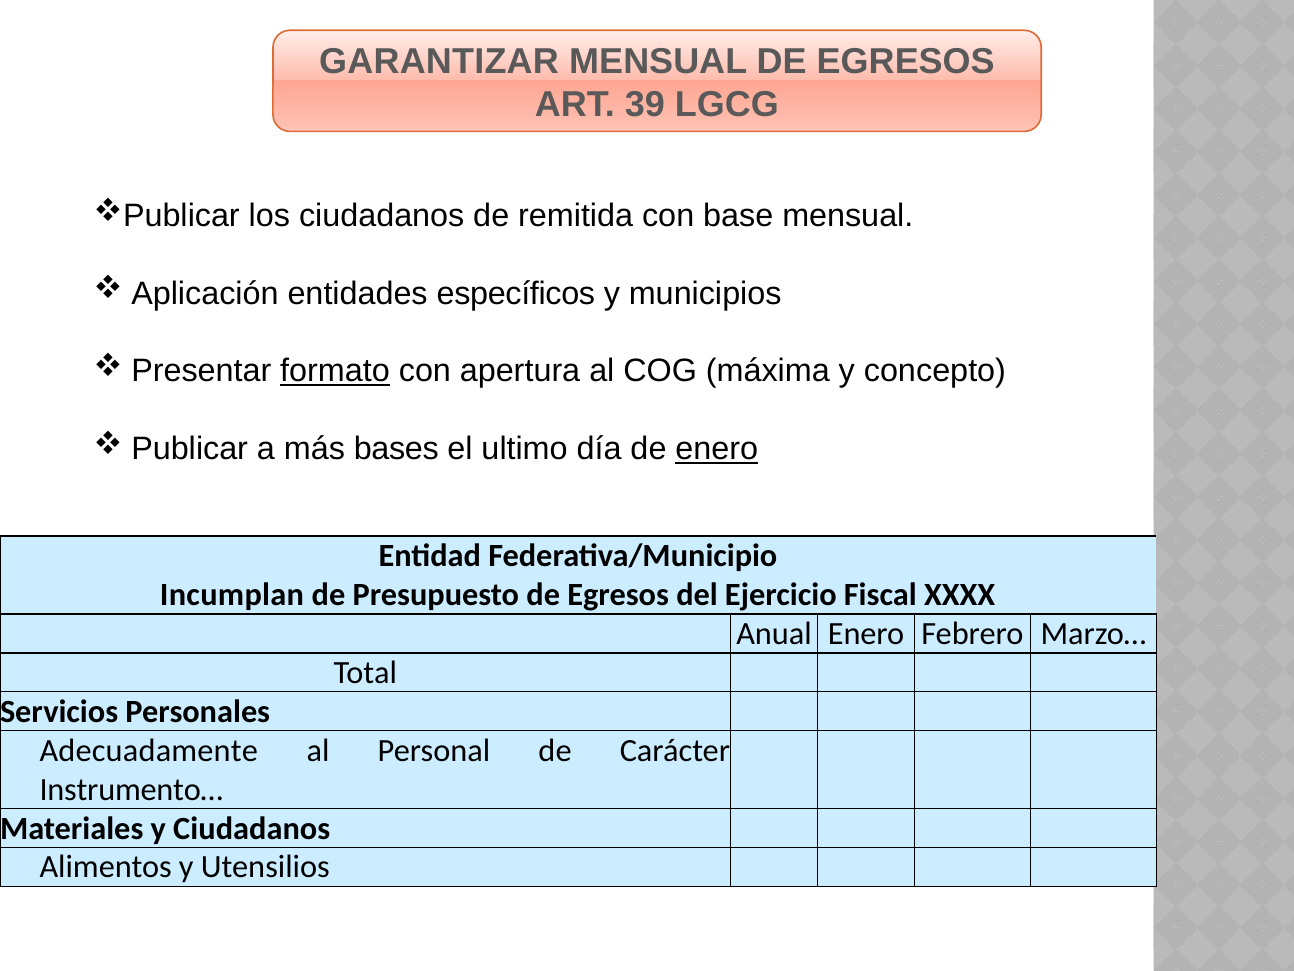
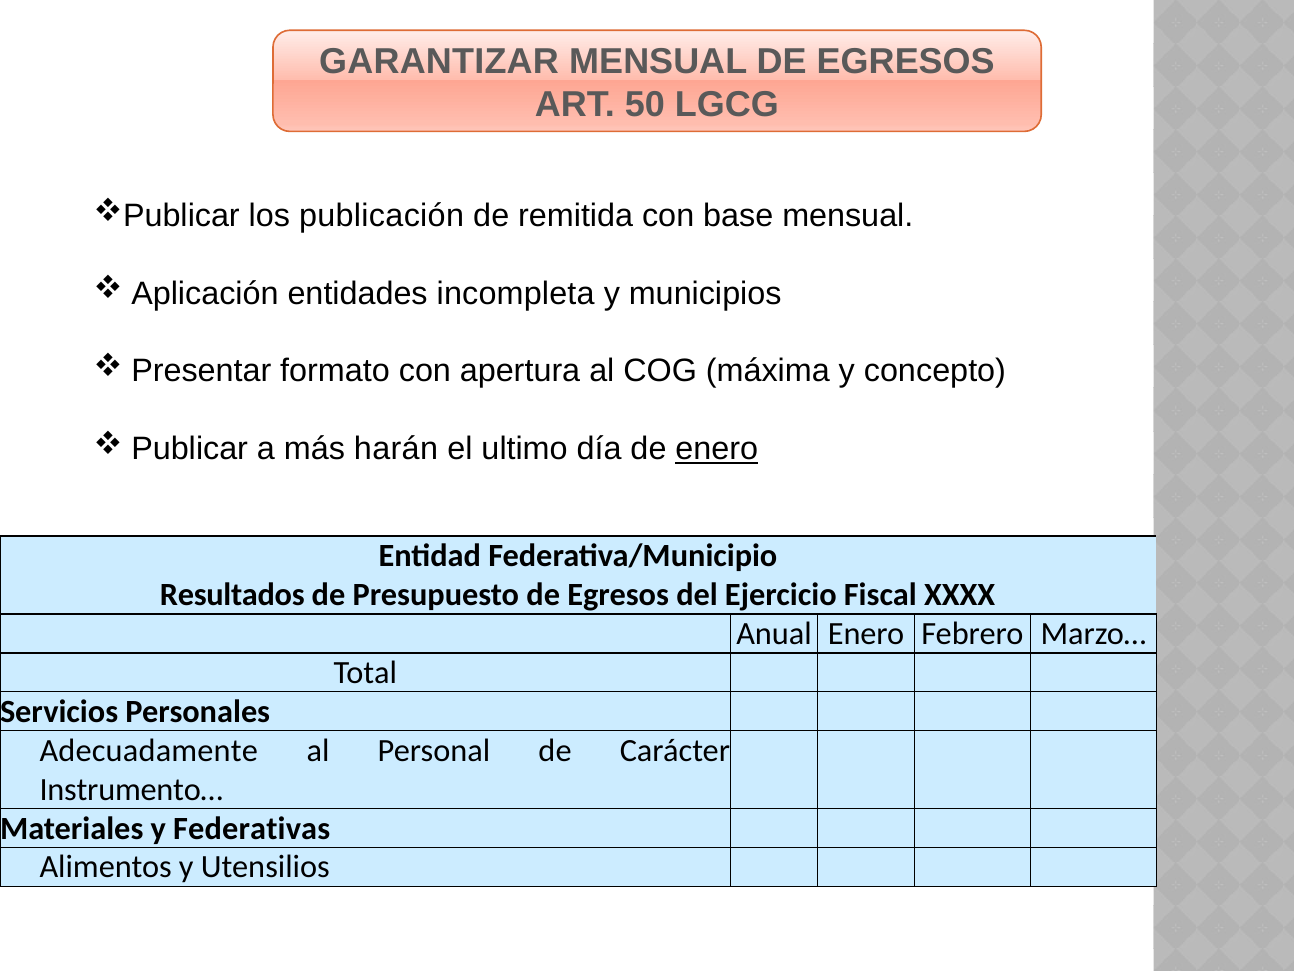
39: 39 -> 50 (645, 105)
los ciudadanos: ciudadanos -> publicación (382, 216)
específicos: específicos -> incompleta (516, 293)
formato underline: present -> none (335, 371)
bases: bases -> harán (396, 449)
Incumplan: Incumplan -> Resultados (232, 595)
y Ciudadanos: Ciudadanos -> Federativas (252, 828)
